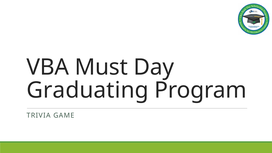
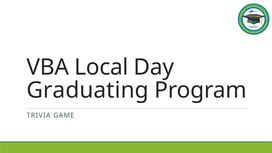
Must: Must -> Local (101, 67)
